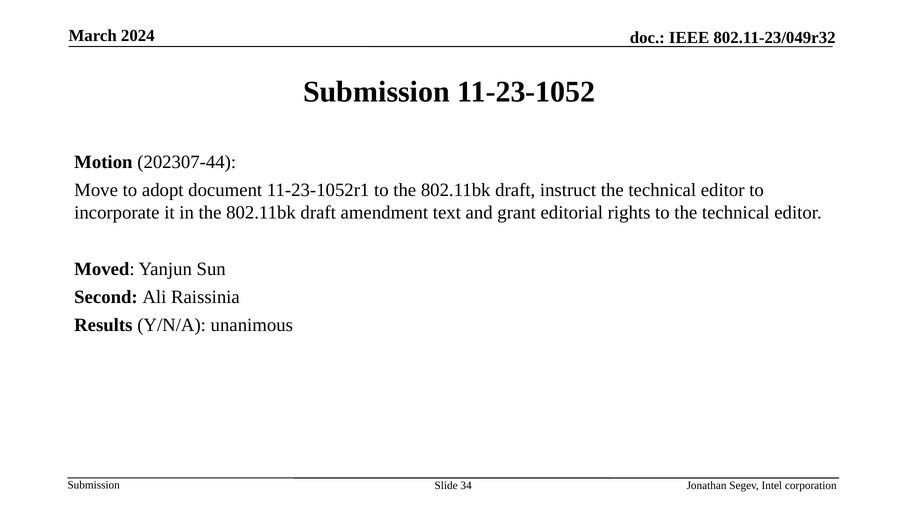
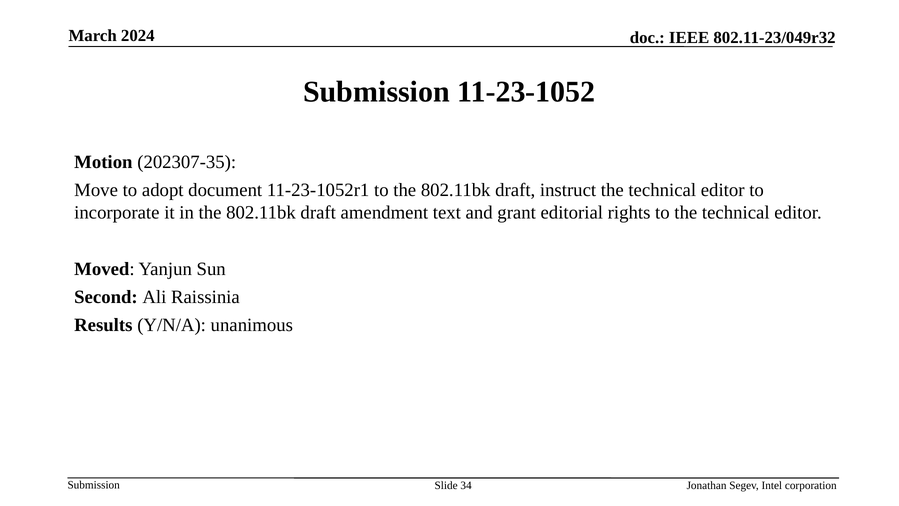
202307-44: 202307-44 -> 202307-35 (187, 162)
